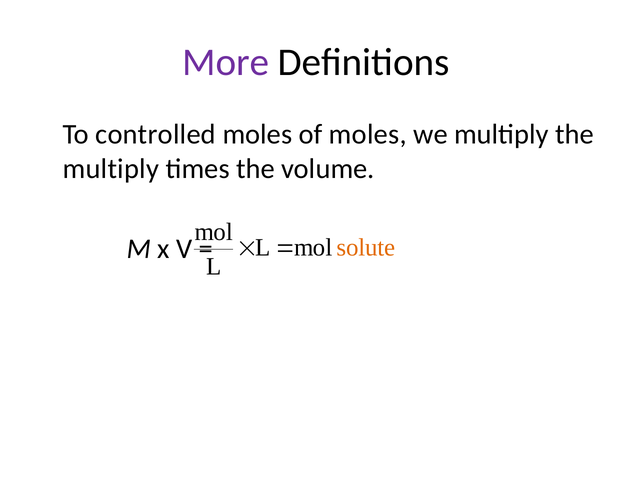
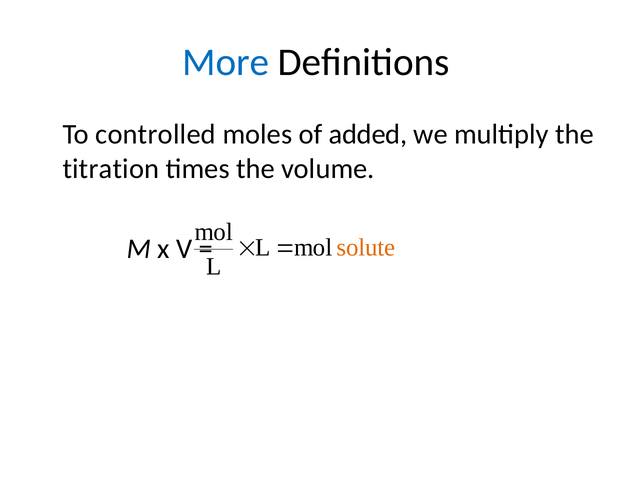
More colour: purple -> blue (226, 62)
of moles: moles -> added (368, 134)
multiply: multiply -> titration (111, 169)
